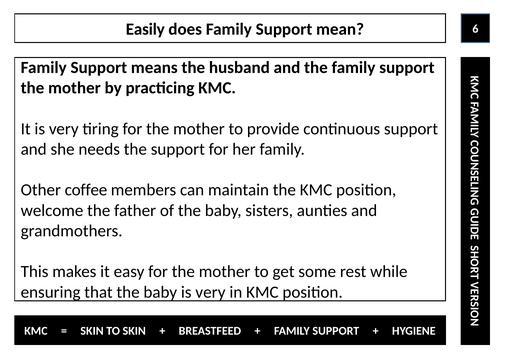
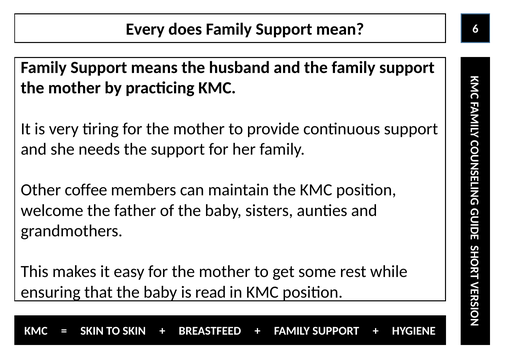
Easily: Easily -> Every (145, 29)
baby is very: very -> read (211, 292)
